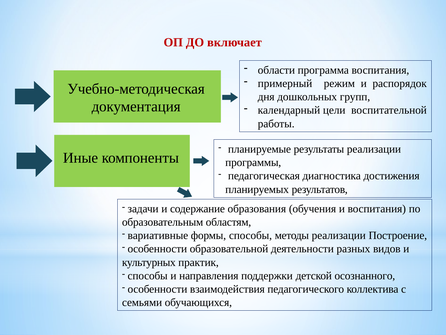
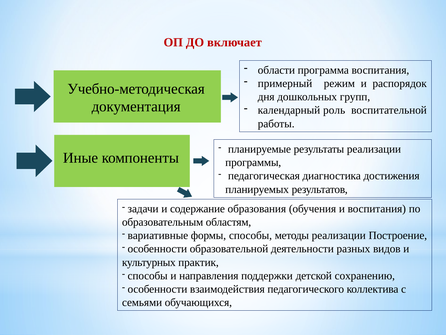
цели: цели -> роль (334, 110)
осознанного: осознанного -> сохранению (365, 275)
